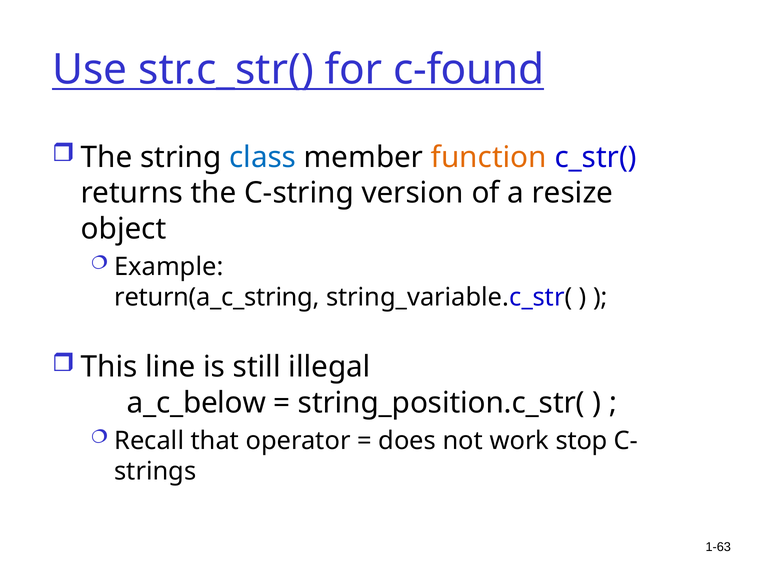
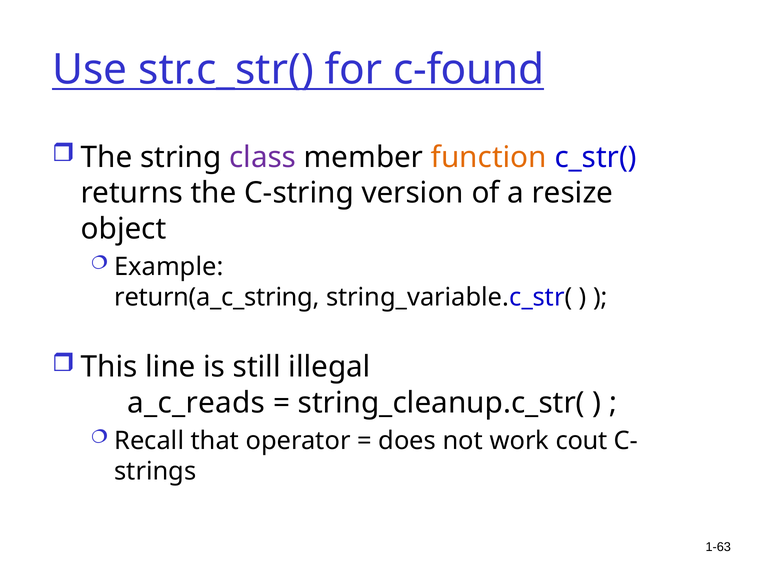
class colour: blue -> purple (263, 157)
a_c_below: a_c_below -> a_c_reads (196, 403)
string_position.c_str(: string_position.c_str( -> string_cleanup.c_str( (441, 403)
stop: stop -> cout (582, 441)
